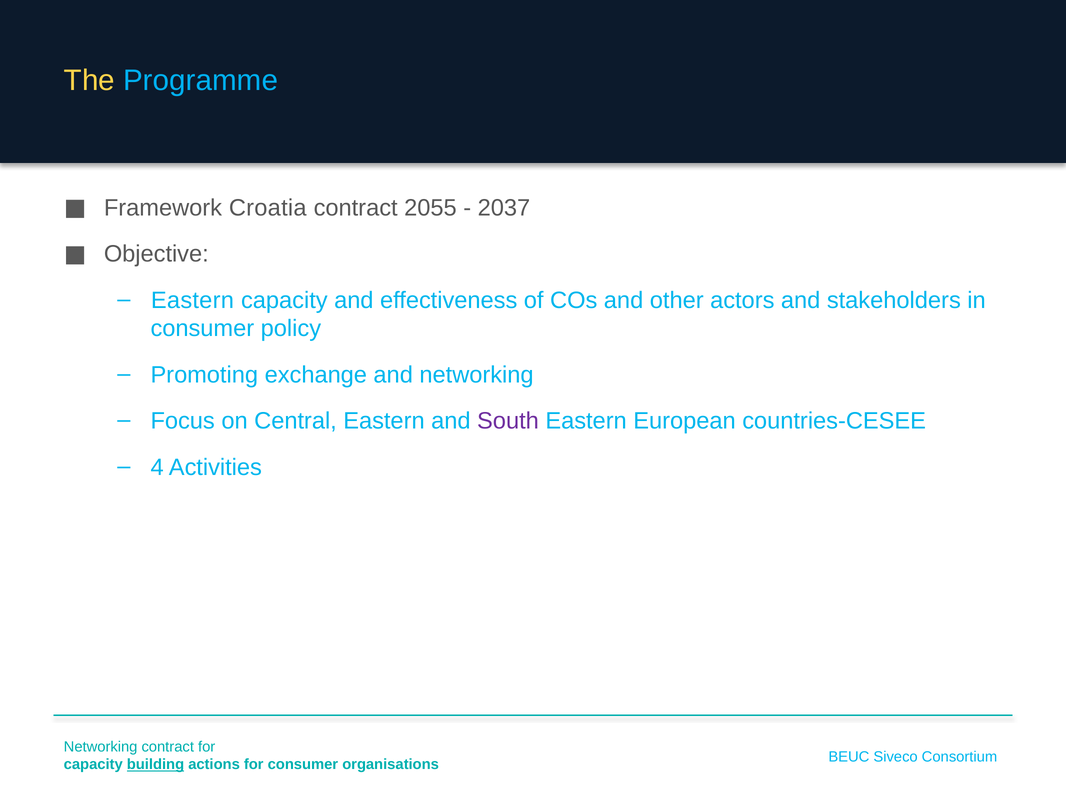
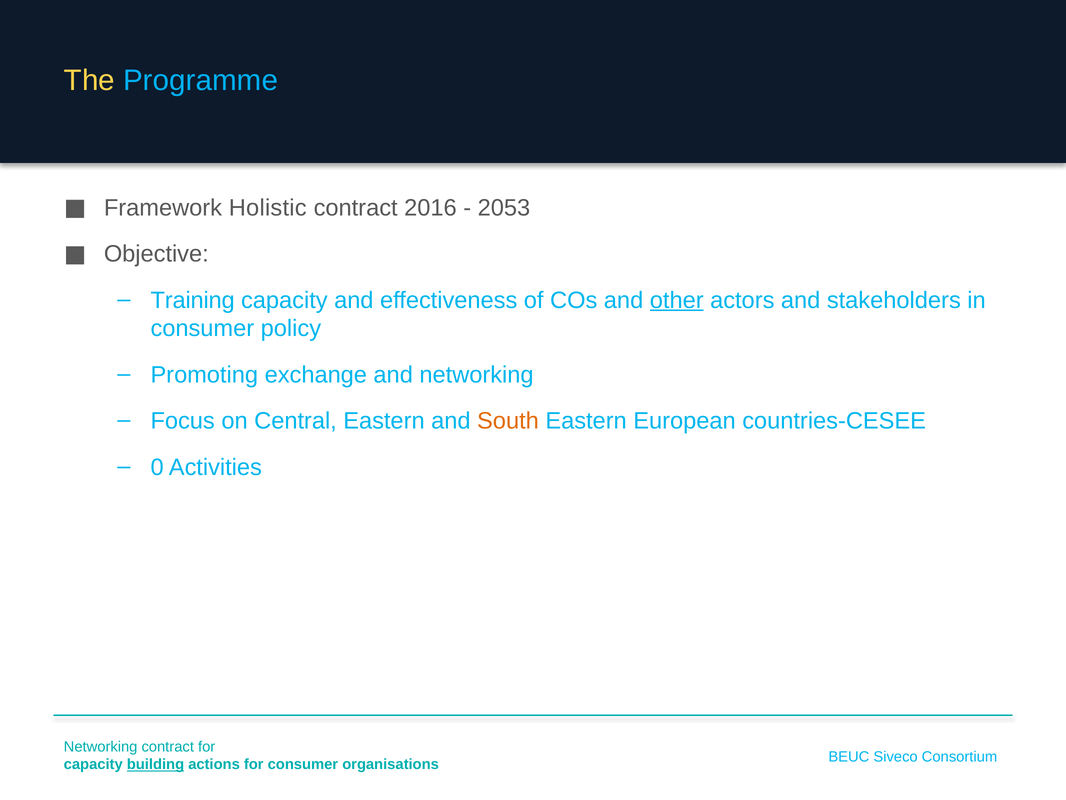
Croatia: Croatia -> Holistic (268, 208)
2055: 2055 -> 2016 (430, 208)
2037: 2037 -> 2053 (504, 208)
Eastern: Eastern -> Training (193, 300)
other underline: none -> present (677, 300)
South colour: purple -> orange (508, 421)
4: 4 -> 0 (157, 467)
